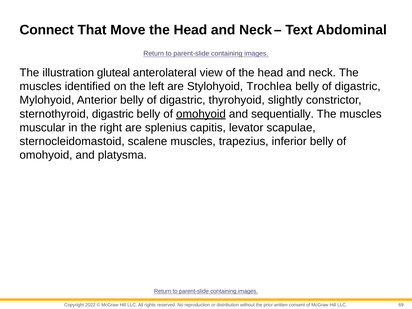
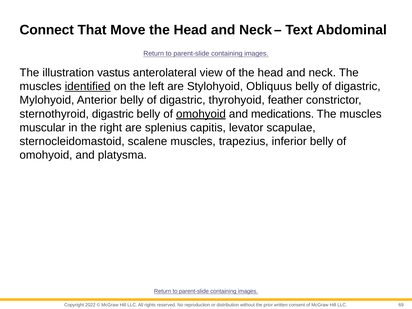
gluteal: gluteal -> vastus (113, 73)
identified underline: none -> present (88, 86)
Trochlea: Trochlea -> Obliquus (269, 86)
slightly: slightly -> feather (285, 100)
sequentially: sequentially -> medications (283, 114)
